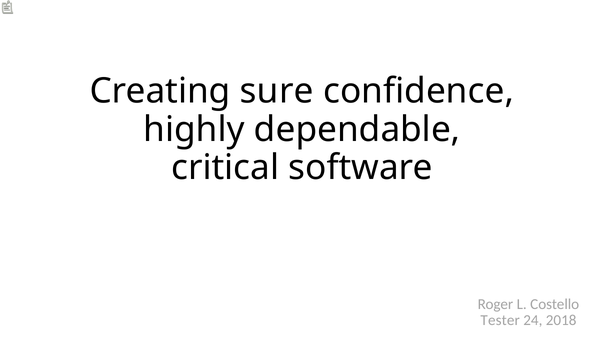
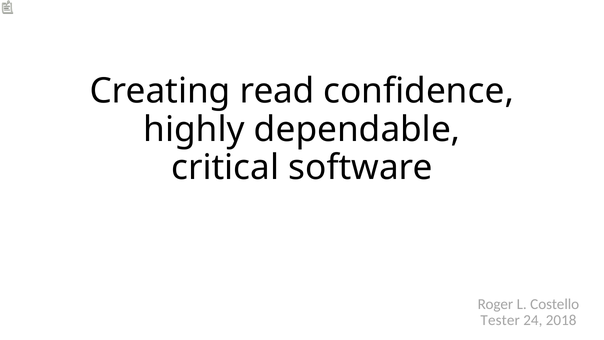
sure: sure -> read (277, 91)
